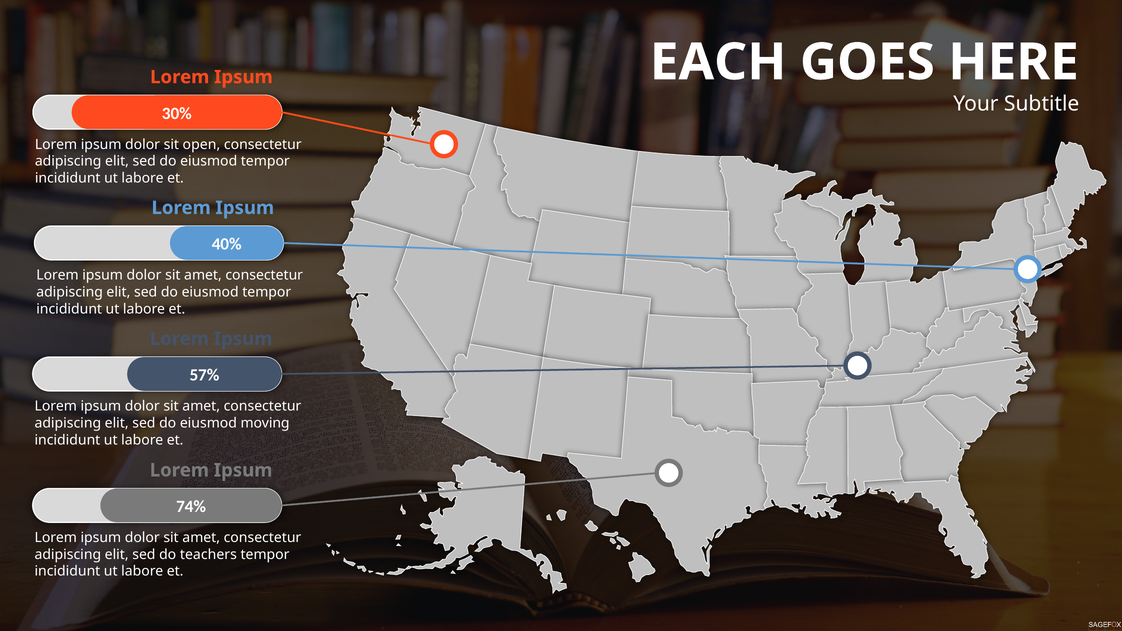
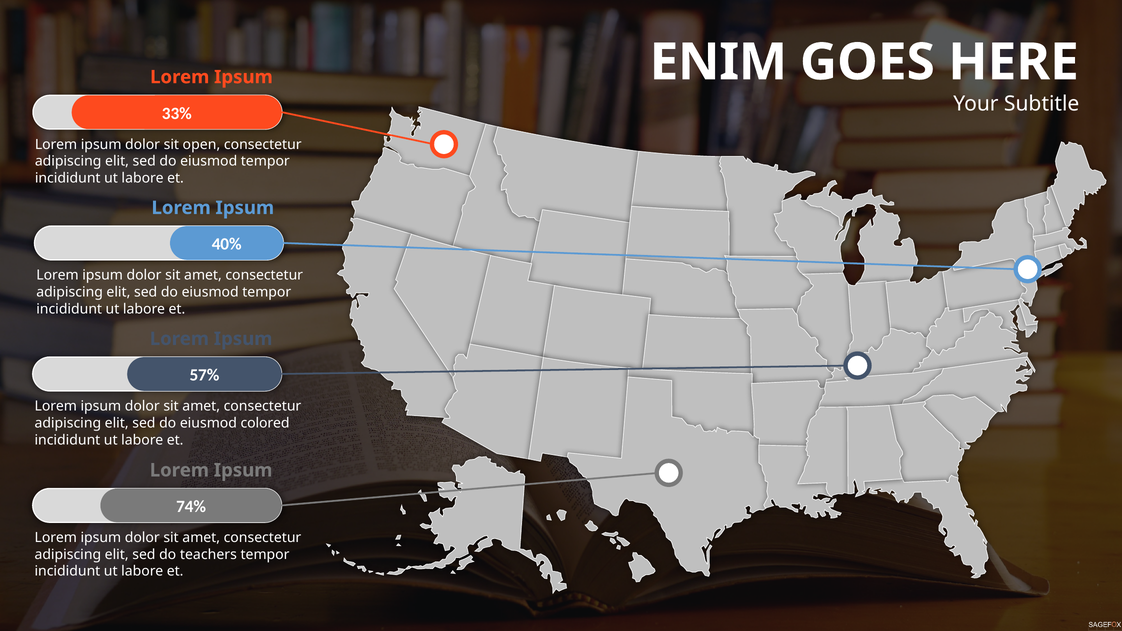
EACH: EACH -> ENIM (718, 62)
30%: 30% -> 33% (177, 113)
moving: moving -> colored (265, 423)
